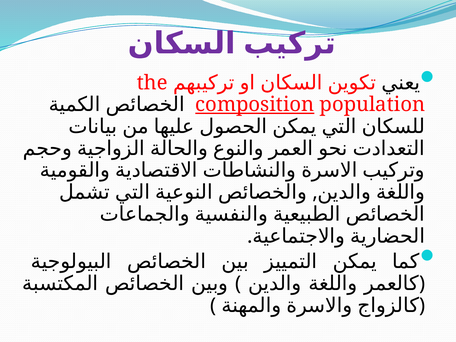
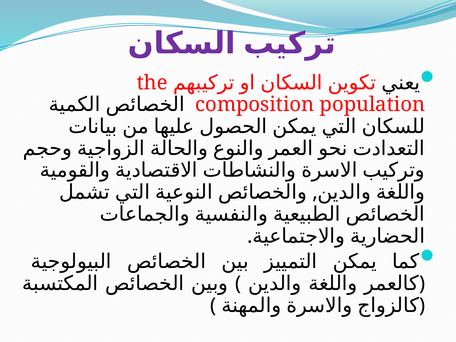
composition underline: present -> none (255, 105)
